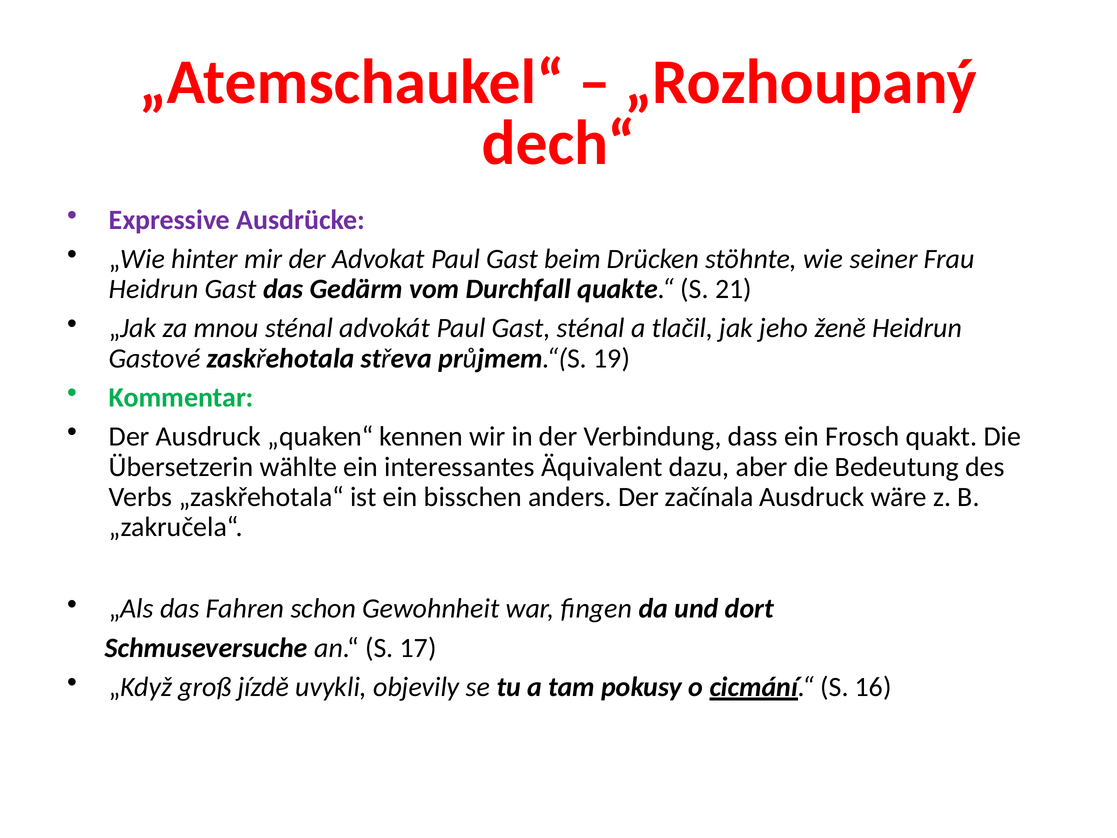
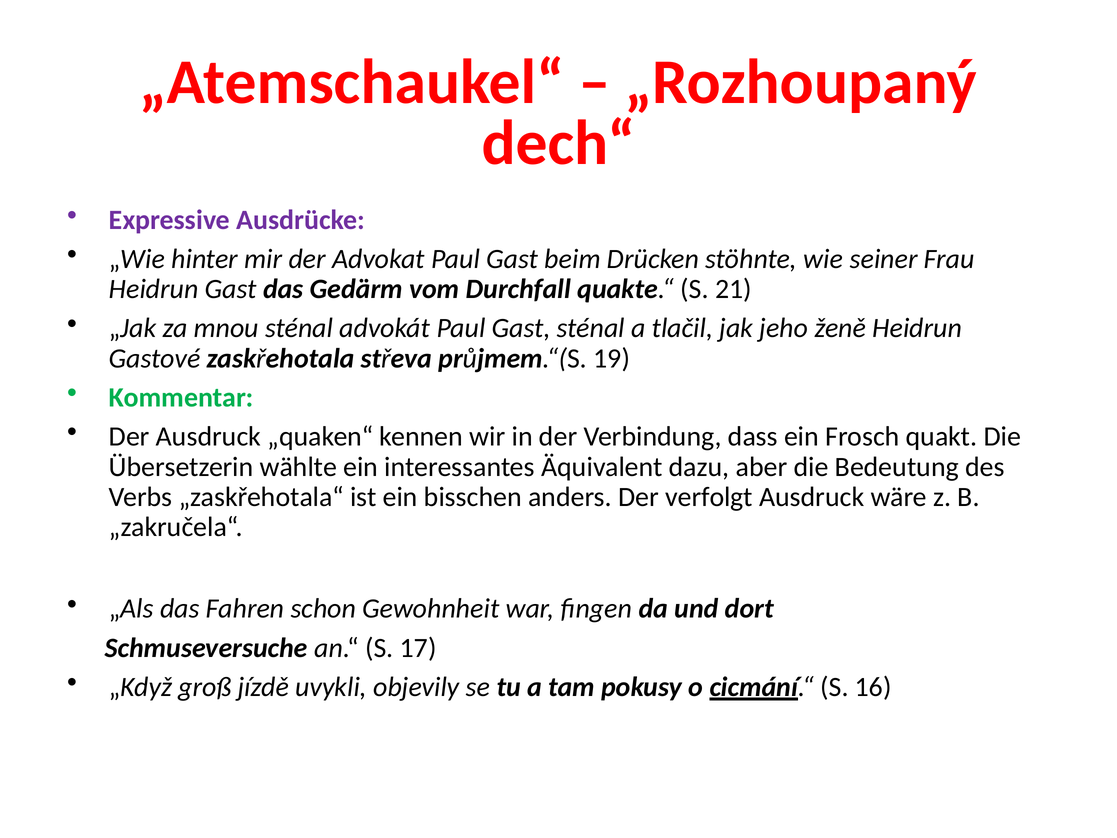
začínala: začínala -> verfolgt (709, 497)
